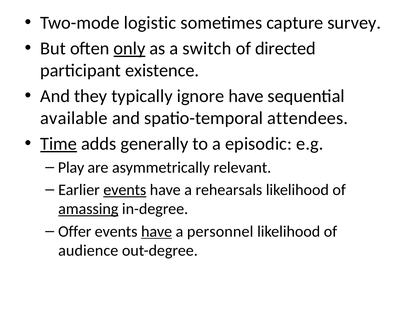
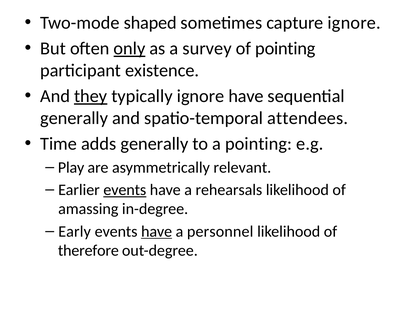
logistic: logistic -> shaped (150, 23)
capture survey: survey -> ignore (354, 23)
switch: switch -> survey (207, 49)
of directed: directed -> pointing (285, 49)
they underline: none -> present (91, 96)
available: available -> generally (74, 118)
Time underline: present -> none (59, 144)
a episodic: episodic -> pointing (259, 144)
amassing underline: present -> none (88, 209)
Offer: Offer -> Early (75, 231)
audience: audience -> therefore (88, 251)
